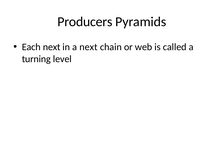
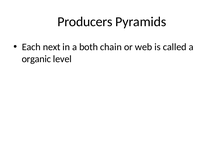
a next: next -> both (89, 47)
turning: turning -> organic (36, 59)
